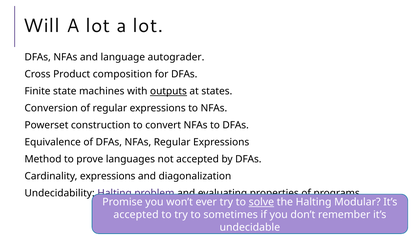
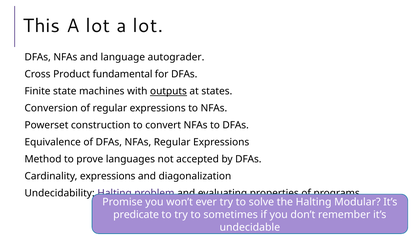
Will: Will -> This (42, 26)
composition: composition -> fundamental (123, 74)
solve underline: present -> none (261, 202)
accepted: accepted -> predicate (136, 215)
